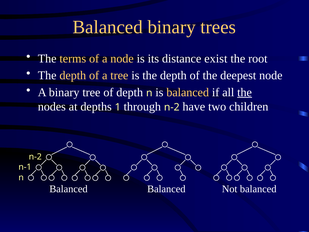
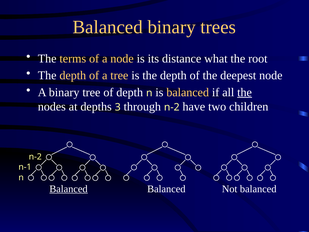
exist: exist -> what (216, 59)
1: 1 -> 3 (118, 107)
Balanced underline: none -> present (69, 189)
